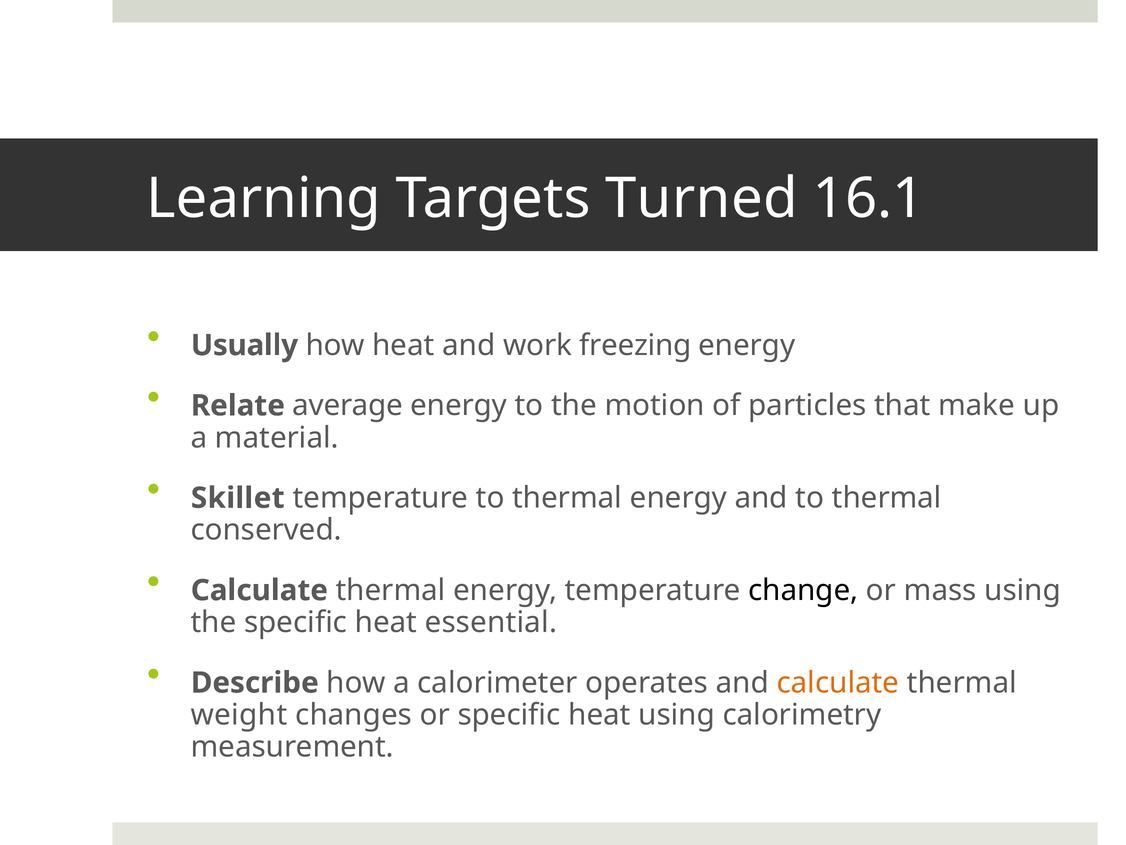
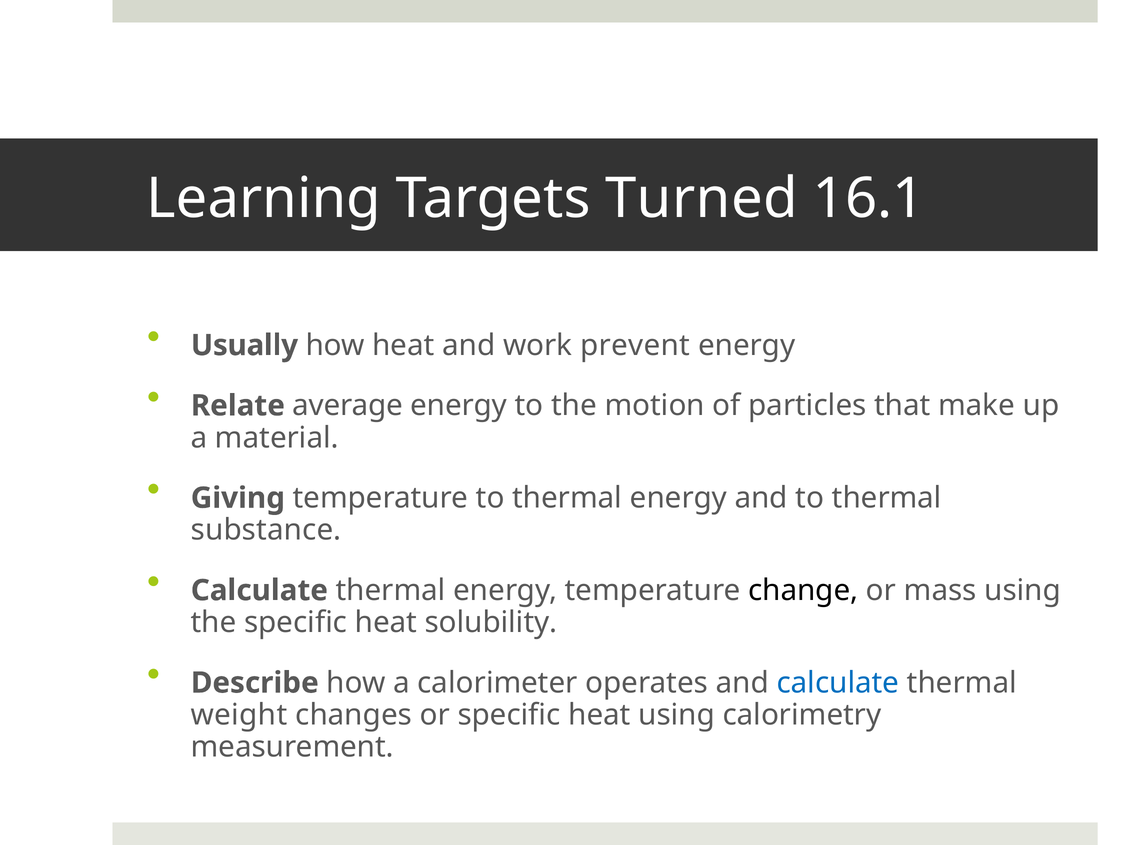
freezing: freezing -> prevent (635, 345)
Skillet: Skillet -> Giving (238, 498)
conserved: conserved -> substance (266, 530)
essential: essential -> solubility (491, 622)
calculate colour: orange -> blue (838, 682)
